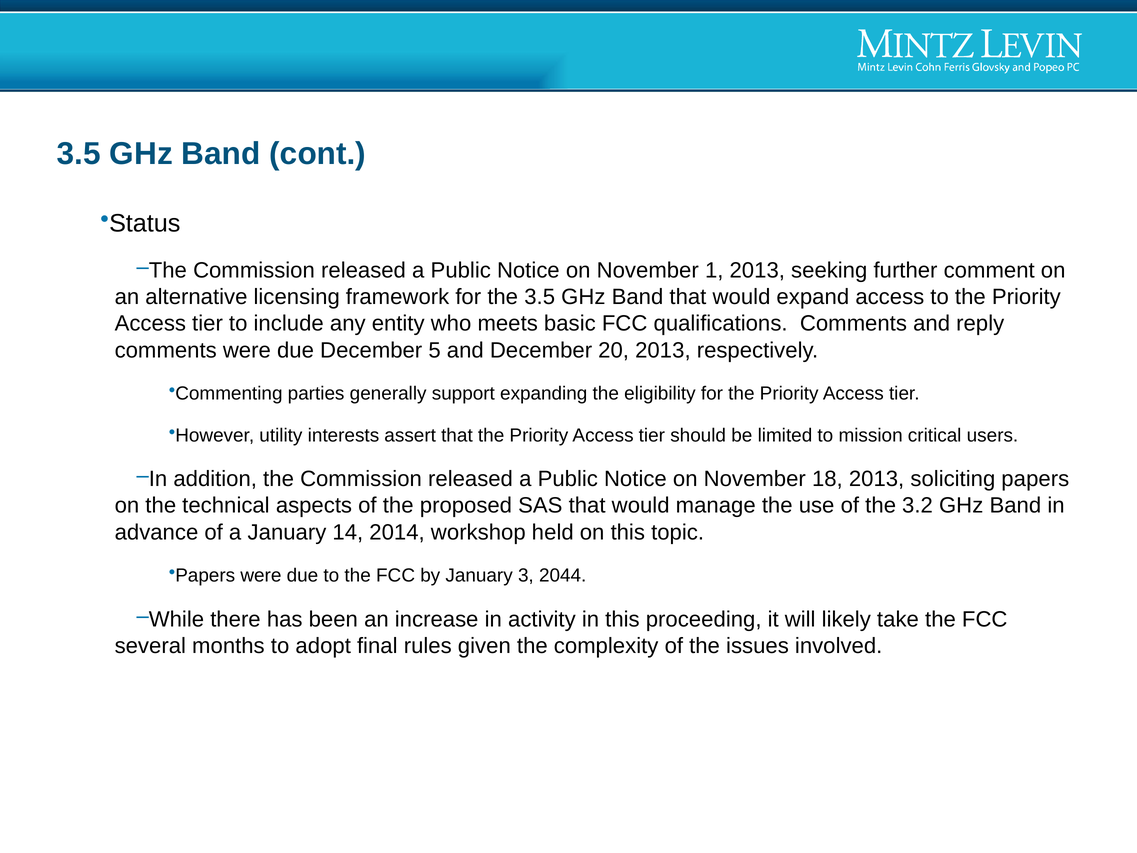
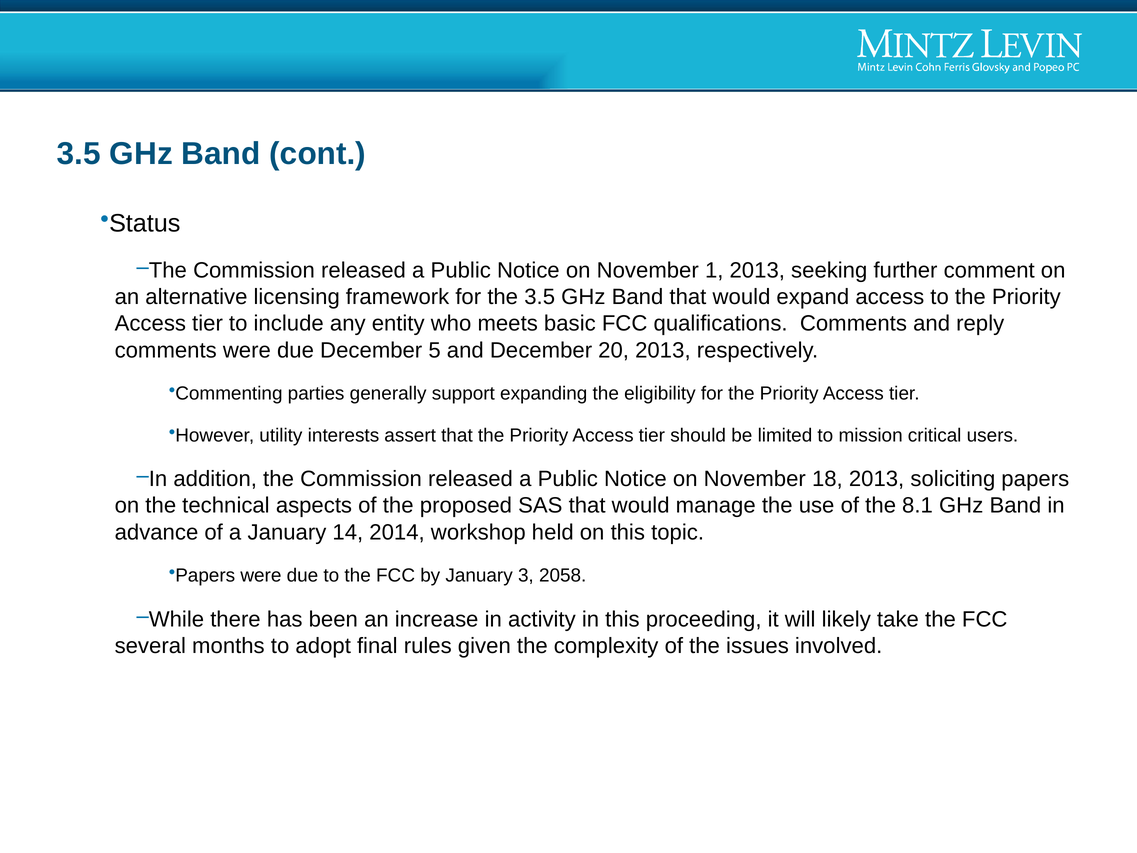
3.2: 3.2 -> 8.1 (918, 506)
2044: 2044 -> 2058 (563, 575)
